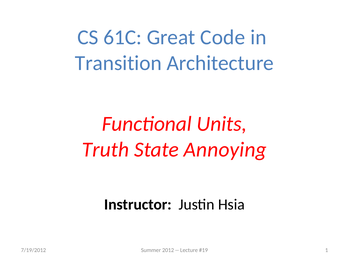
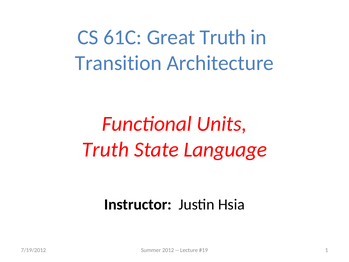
Great Code: Code -> Truth (223, 37)
Annoying: Annoying -> Language (225, 149)
